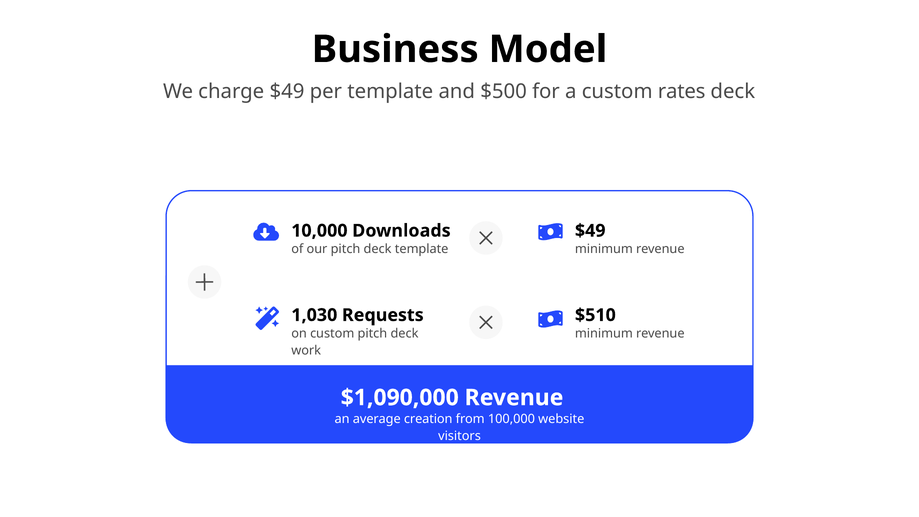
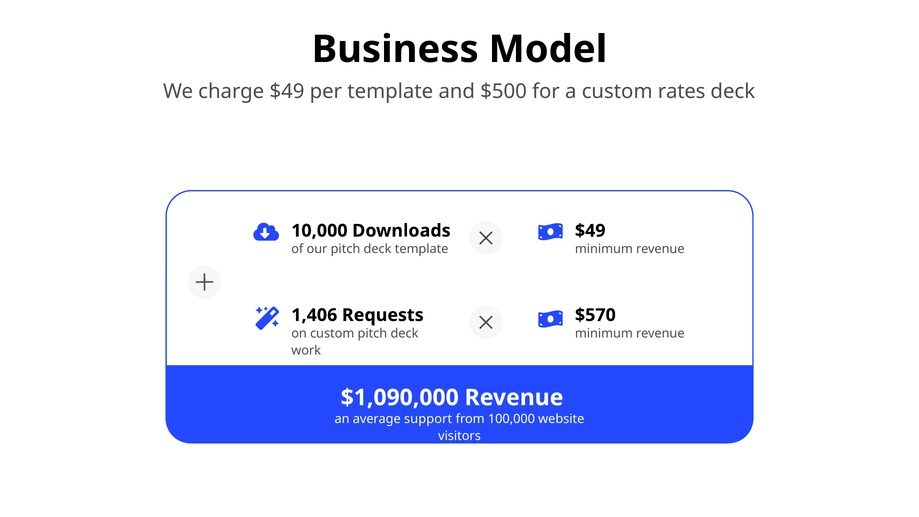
1,030: 1,030 -> 1,406 (314, 315)
$510: $510 -> $570 (595, 315)
creation: creation -> support (428, 419)
